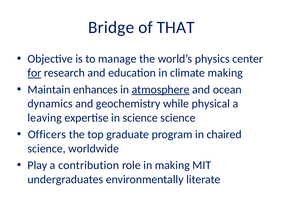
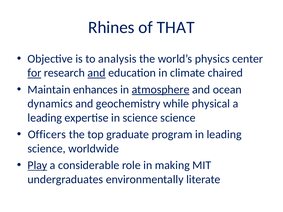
Bridge: Bridge -> Rhines (111, 27)
manage: manage -> analysis (117, 59)
and underline: none -> present (97, 73)
climate making: making -> chaired (225, 73)
leaving: leaving -> leading (45, 118)
in chaired: chaired -> leading (224, 135)
Play underline: none -> present (37, 165)
contribution: contribution -> considerable (89, 165)
